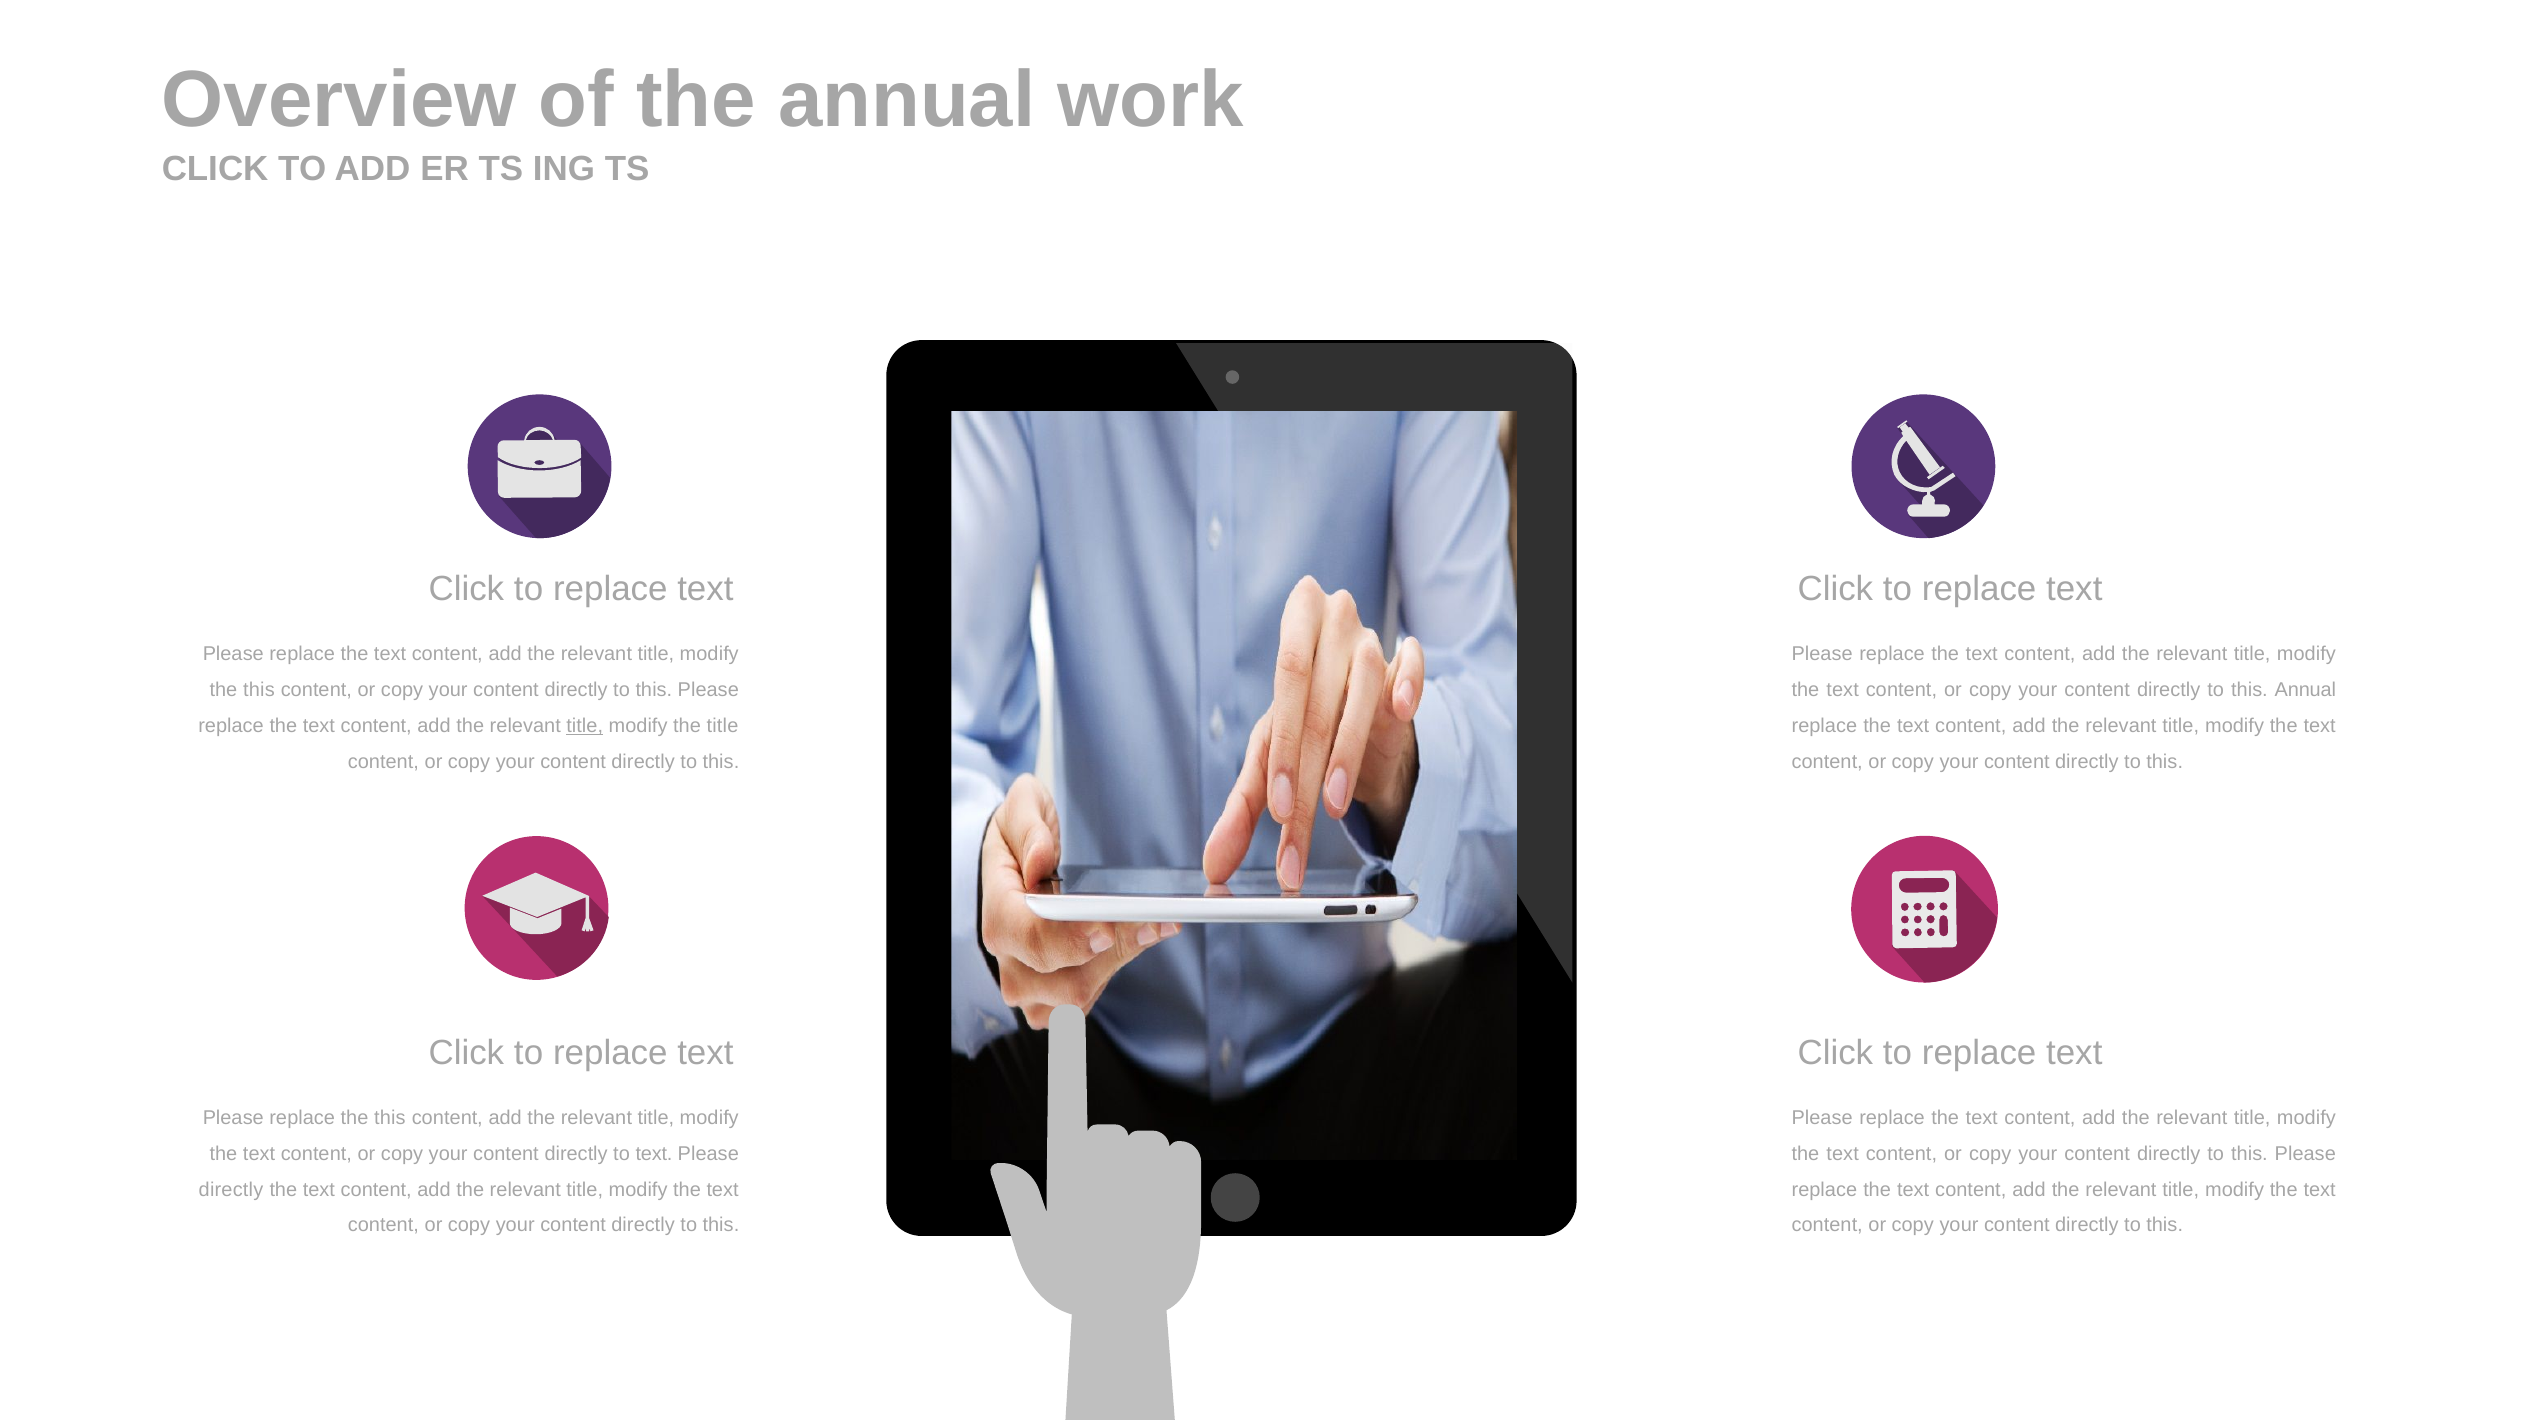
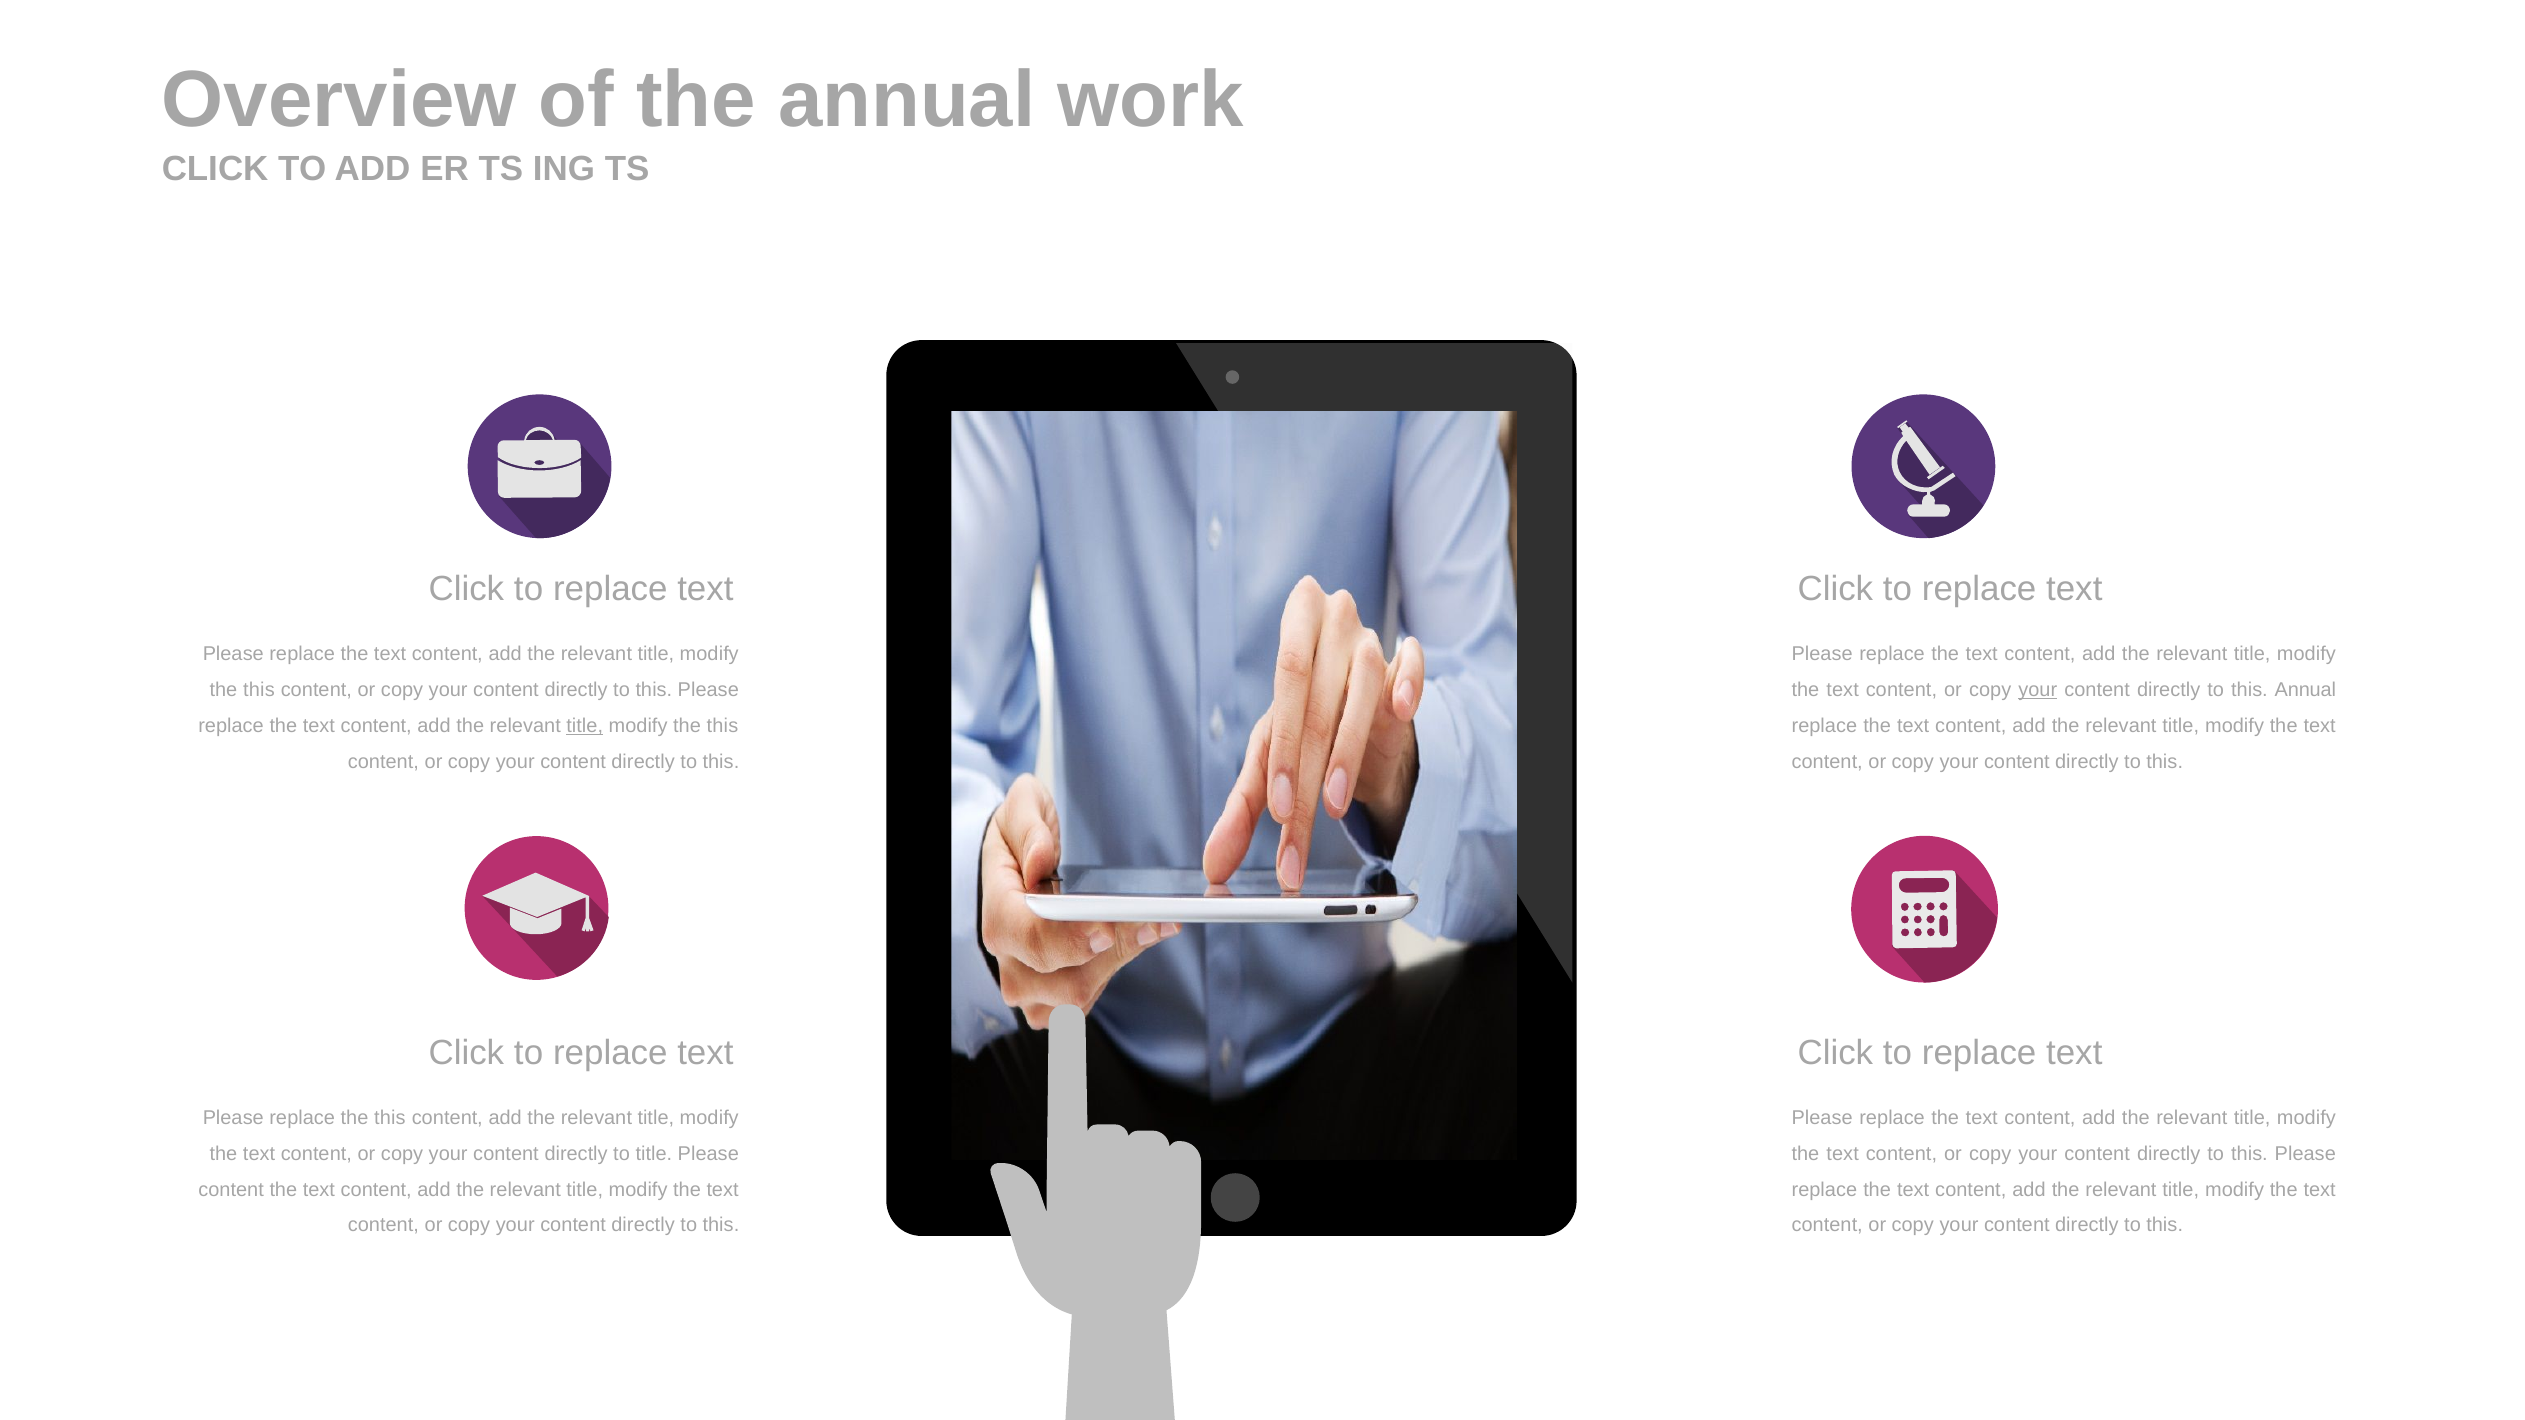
your underline: none -> present (2038, 690)
title: title -> this (723, 726)
to text: text -> title (654, 1154)
directly: directly -> content (231, 1190)
